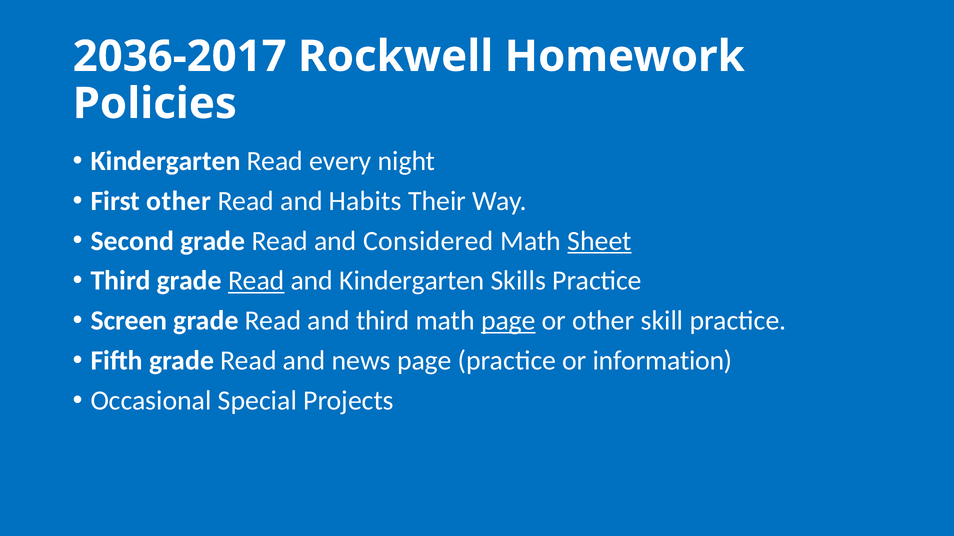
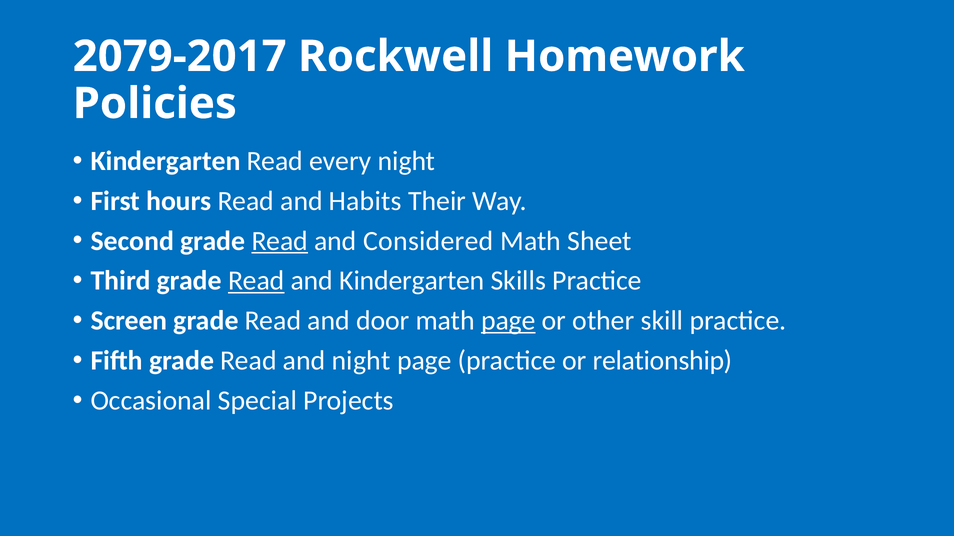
2036-2017: 2036-2017 -> 2079-2017 (180, 57)
First other: other -> hours (179, 201)
Read underline: none -> present (280, 241)
Sheet underline: present -> none (600, 241)
and third: third -> door (383, 321)
and news: news -> night (361, 361)
information: information -> relationship (662, 361)
